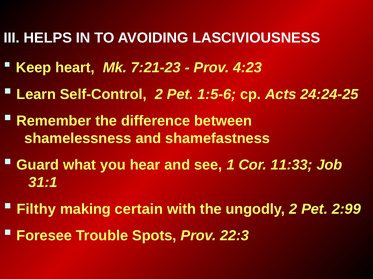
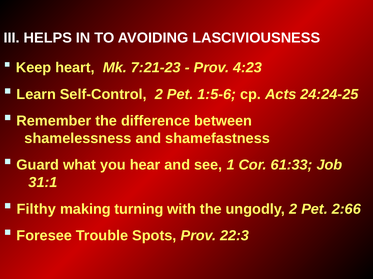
11:33: 11:33 -> 61:33 (292, 165)
certain: certain -> turning (139, 210)
2:99: 2:99 -> 2:66 (346, 210)
